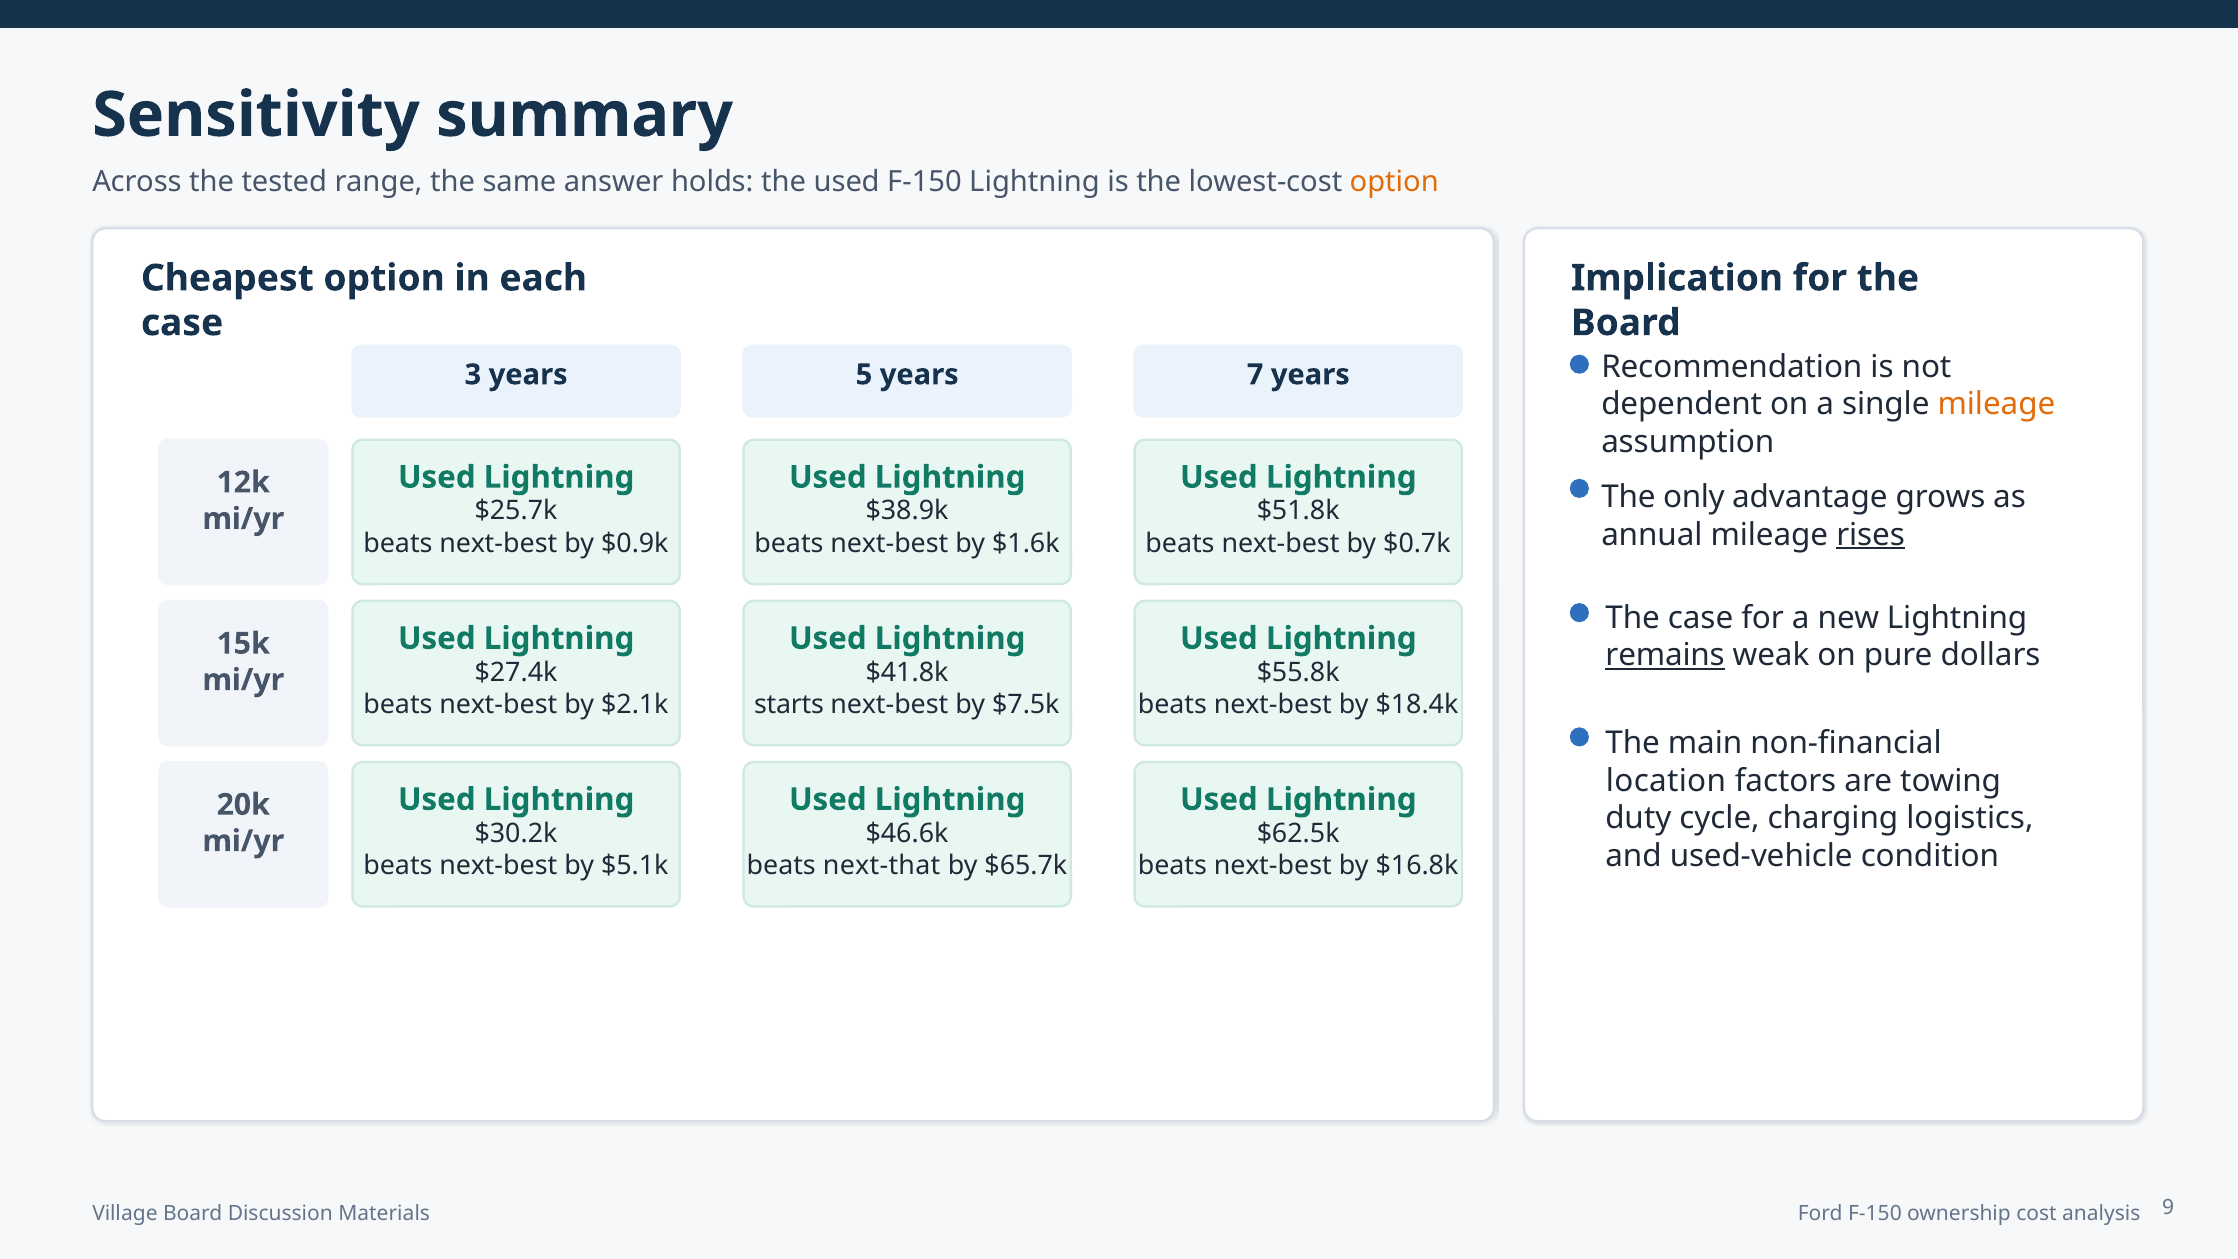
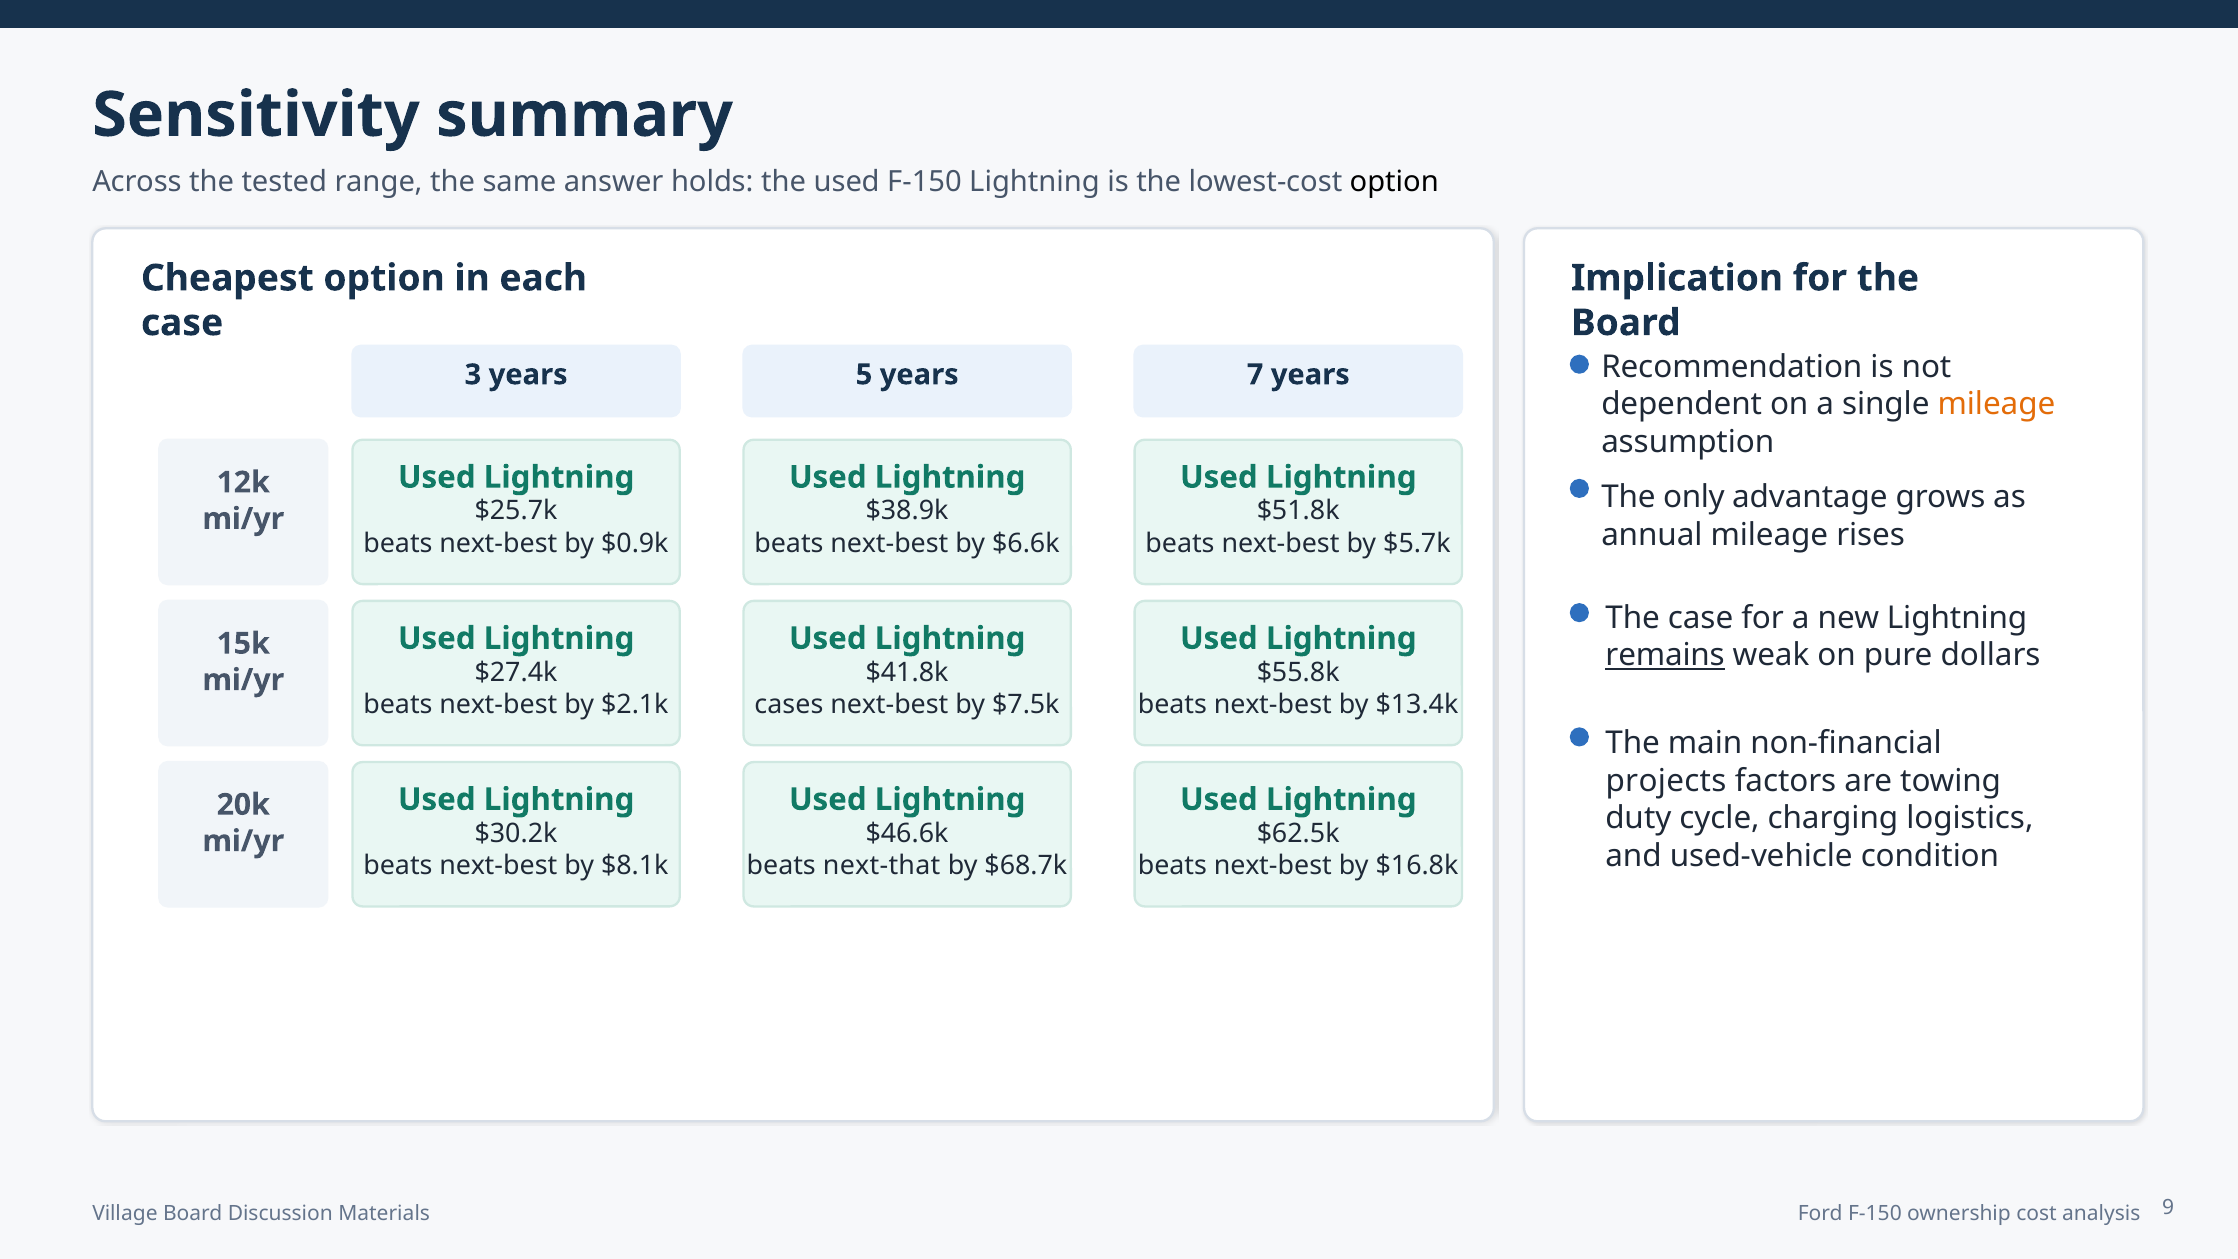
option colour: orange -> black (1394, 182)
rises underline: present -> none (1871, 535)
$1.6k: $1.6k -> $6.6k (1026, 543)
$0.7k: $0.7k -> $5.7k (1417, 543)
starts: starts -> cases (789, 704)
$18.4k: $18.4k -> $13.4k (1417, 704)
location: location -> projects (1666, 781)
$5.1k: $5.1k -> $8.1k (635, 866)
$65.7k: $65.7k -> $68.7k (1026, 866)
